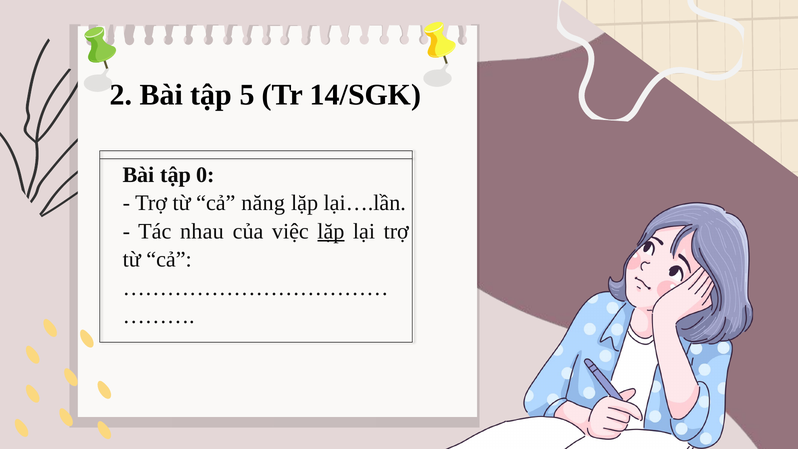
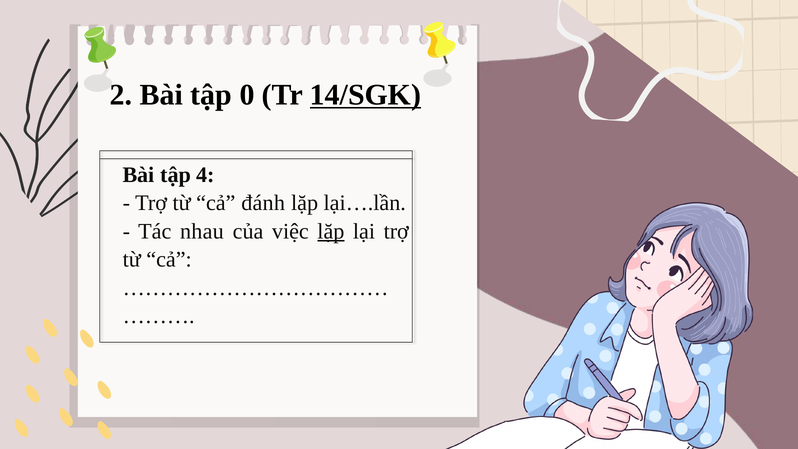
5: 5 -> 0 (247, 95)
14/SGK underline: none -> present (366, 95)
0: 0 -> 4 (206, 175)
năng: năng -> đánh (263, 203)
